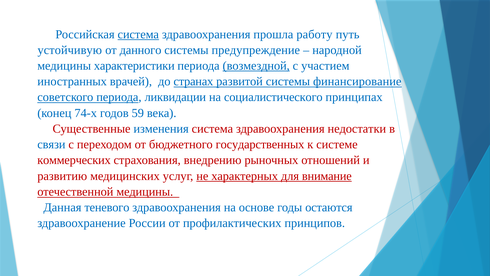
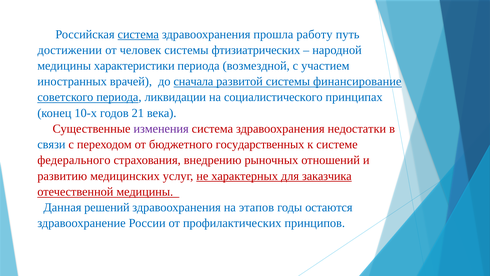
устойчивую: устойчивую -> достижении (70, 50)
данного: данного -> человек (140, 50)
предупреждение: предупреждение -> фтизиатрических (256, 50)
возмездной underline: present -> none (256, 66)
странах: странах -> сначала (193, 81)
74-х: 74-х -> 10-х (86, 113)
59: 59 -> 21 (138, 113)
изменения colour: blue -> purple (161, 129)
коммерческих: коммерческих -> федерального (74, 160)
внимание: внимание -> заказчика (327, 176)
теневого: теневого -> решений (107, 207)
основе: основе -> этапов (256, 207)
